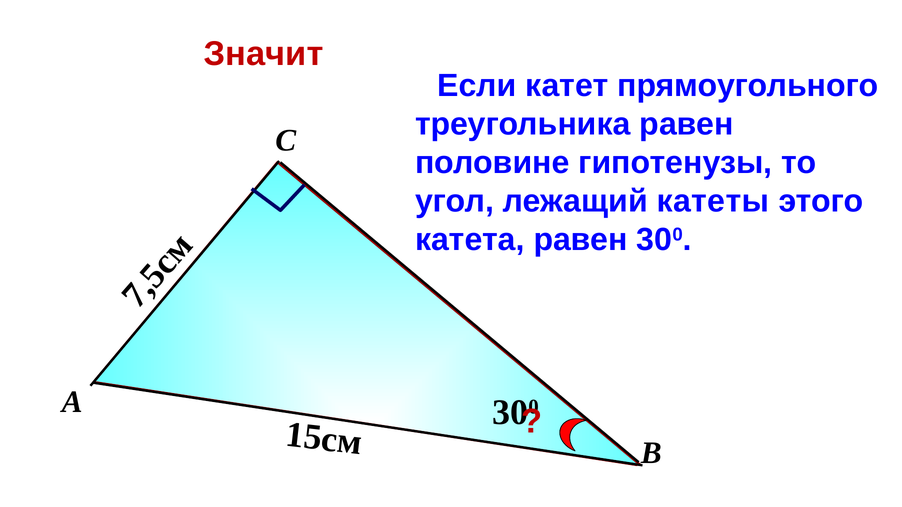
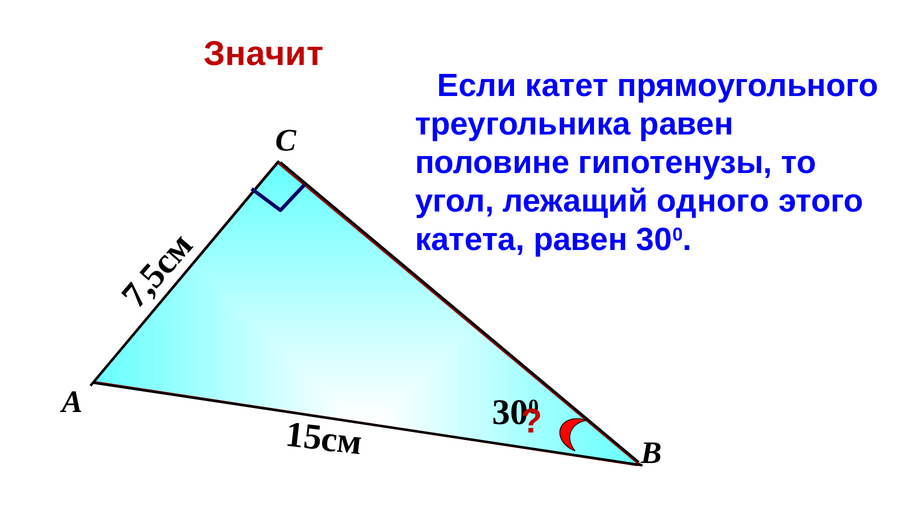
катеты: катеты -> одного (713, 201)
